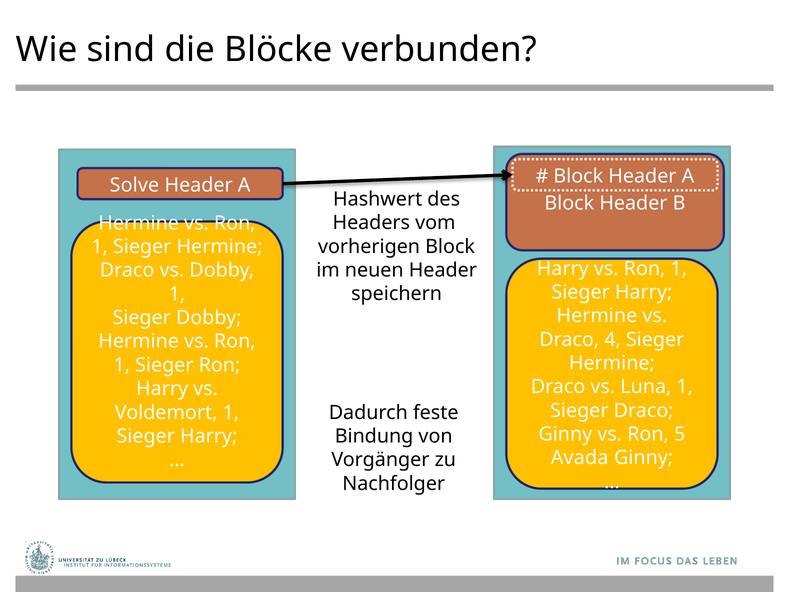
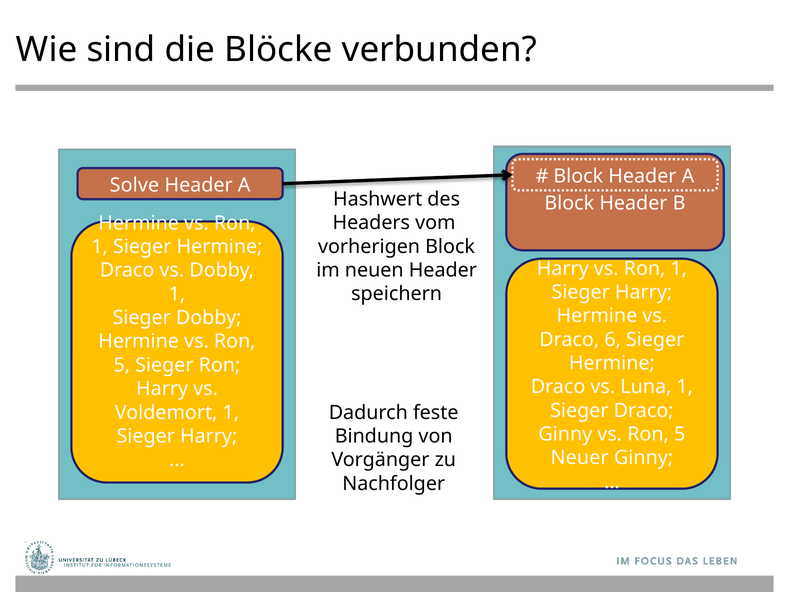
4: 4 -> 6 (613, 339)
1: 1 -> 5 (122, 365)
Avada: Avada -> Neuer (580, 458)
